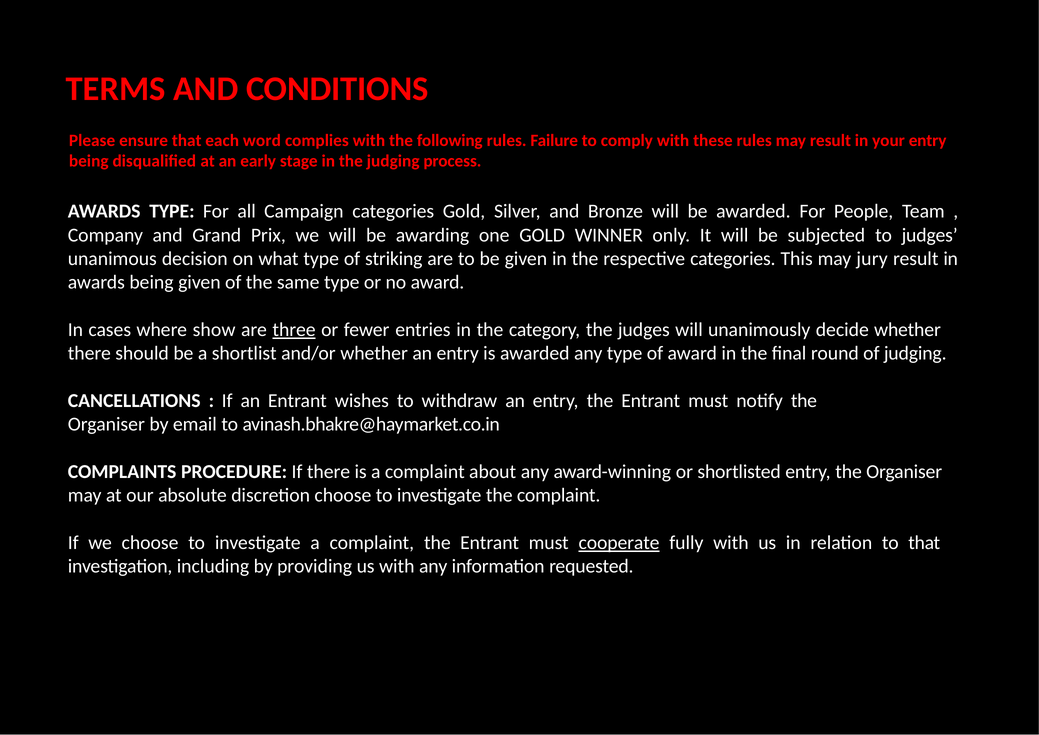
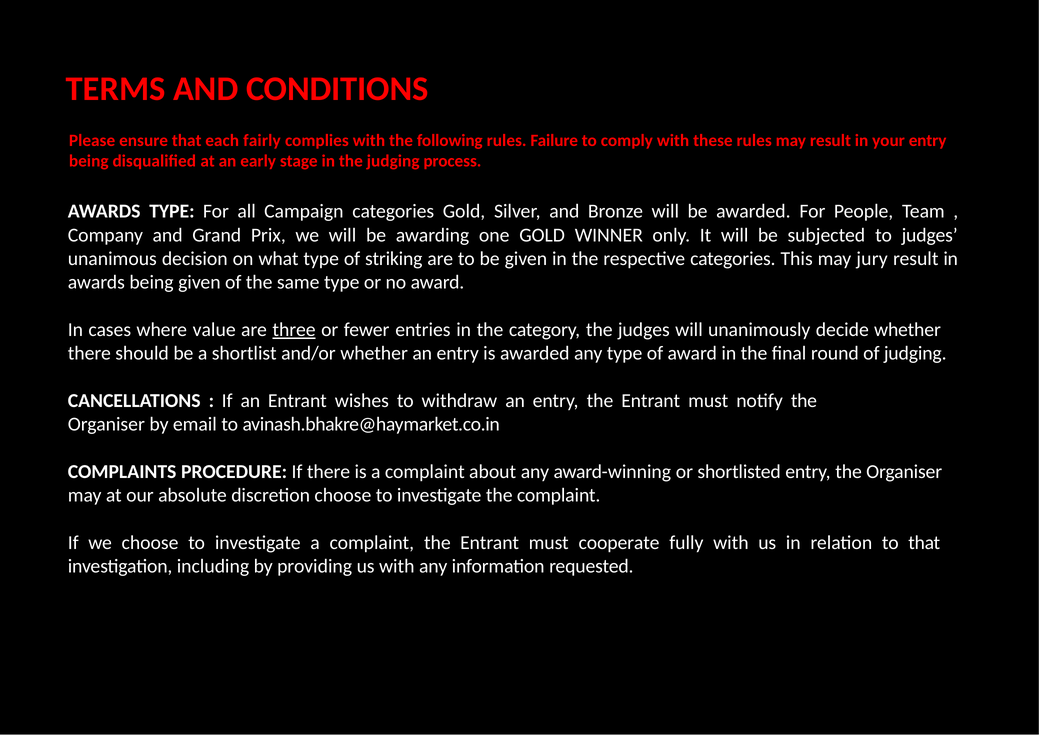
word: word -> fairly (262, 141)
show: show -> value (214, 330)
cooperate underline: present -> none (619, 543)
